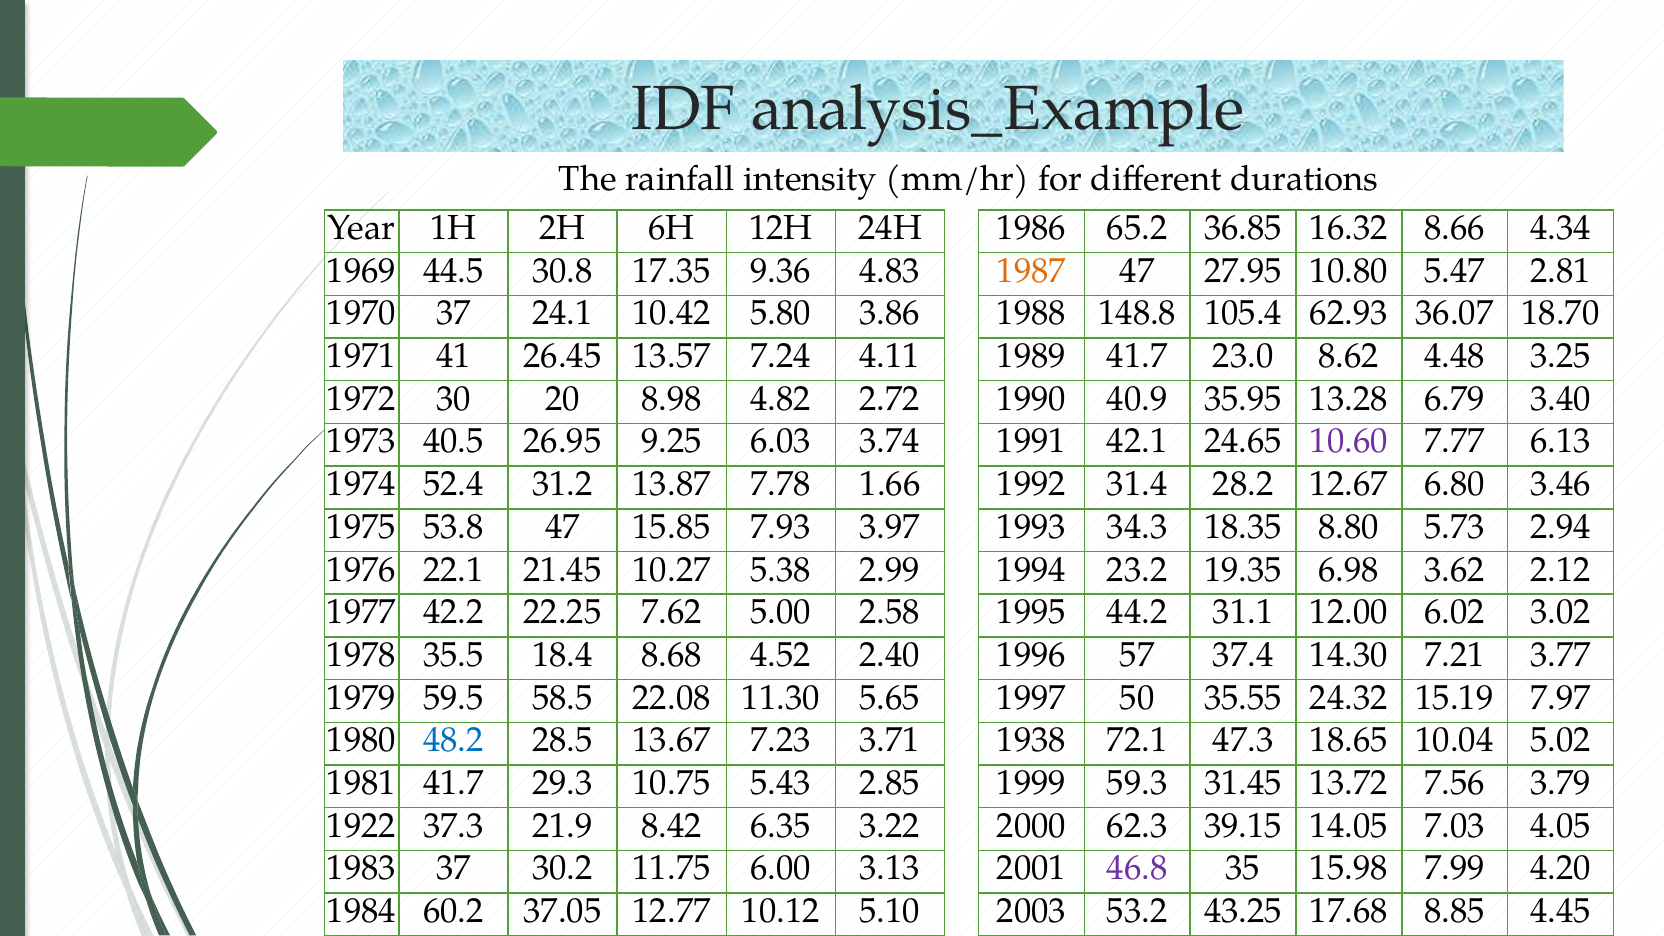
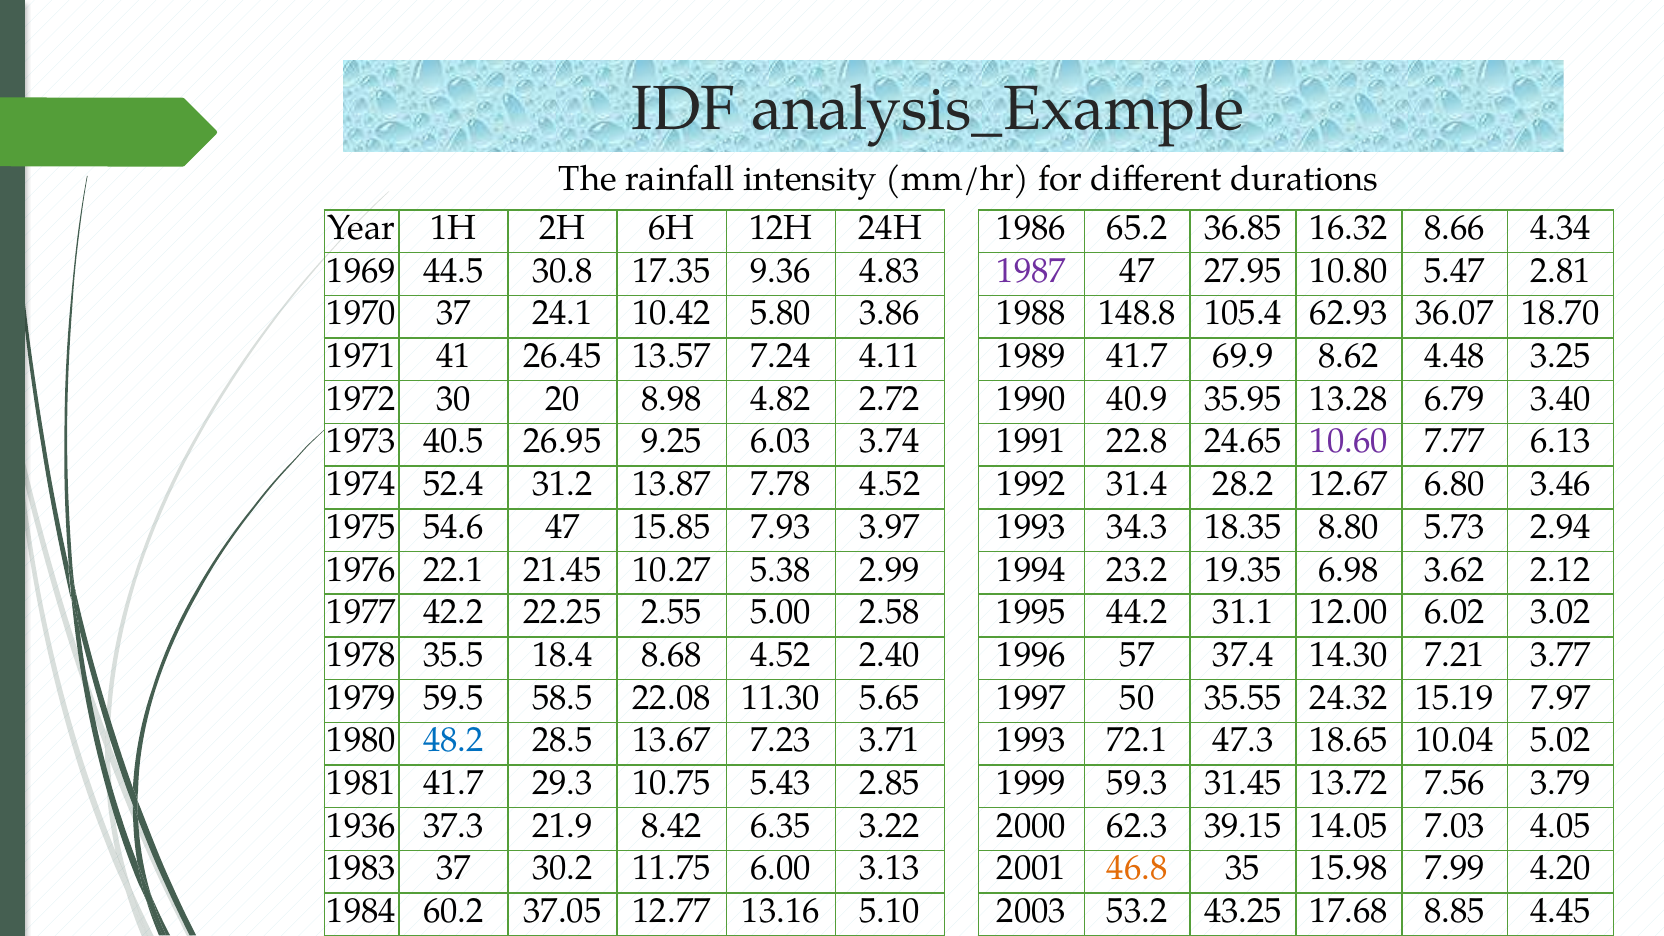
1987 colour: orange -> purple (1031, 271)
23.0: 23.0 -> 69.9 (1243, 356)
42.1: 42.1 -> 22.8 (1137, 441)
7.78 1.66: 1.66 -> 4.52 (890, 484)
53.8: 53.8 -> 54.6 (453, 527)
7.62: 7.62 -> 2.55 (672, 612)
1938: 1938 -> 1993 (1031, 740)
1922: 1922 -> 1936 (362, 826)
46.8 colour: purple -> orange (1137, 868)
10.12: 10.12 -> 13.16 (781, 911)
